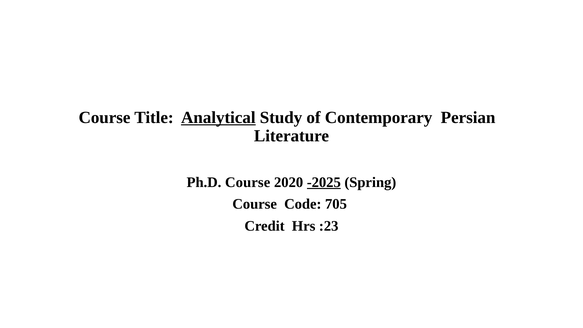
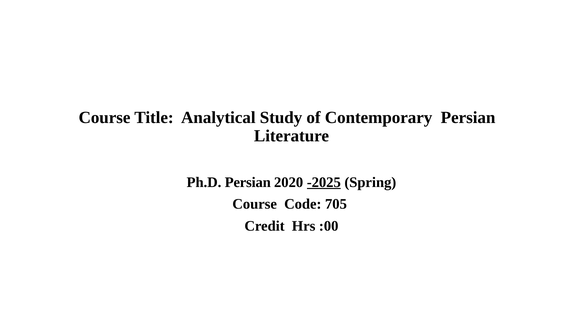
Analytical underline: present -> none (218, 118)
Ph.D Course: Course -> Persian (248, 182)
:23: :23 -> :00 (329, 226)
